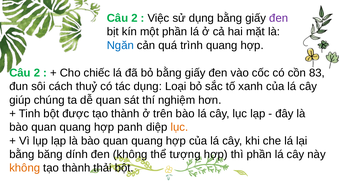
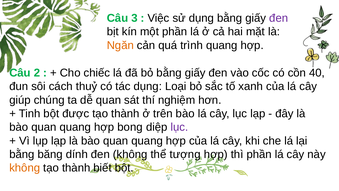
2: 2 -> 3 (134, 18)
Ngăn colour: blue -> orange (120, 45)
83: 83 -> 40 (317, 73)
panh: panh -> bong (130, 127)
lục colour: orange -> purple (179, 127)
thải: thải -> biết (103, 168)
